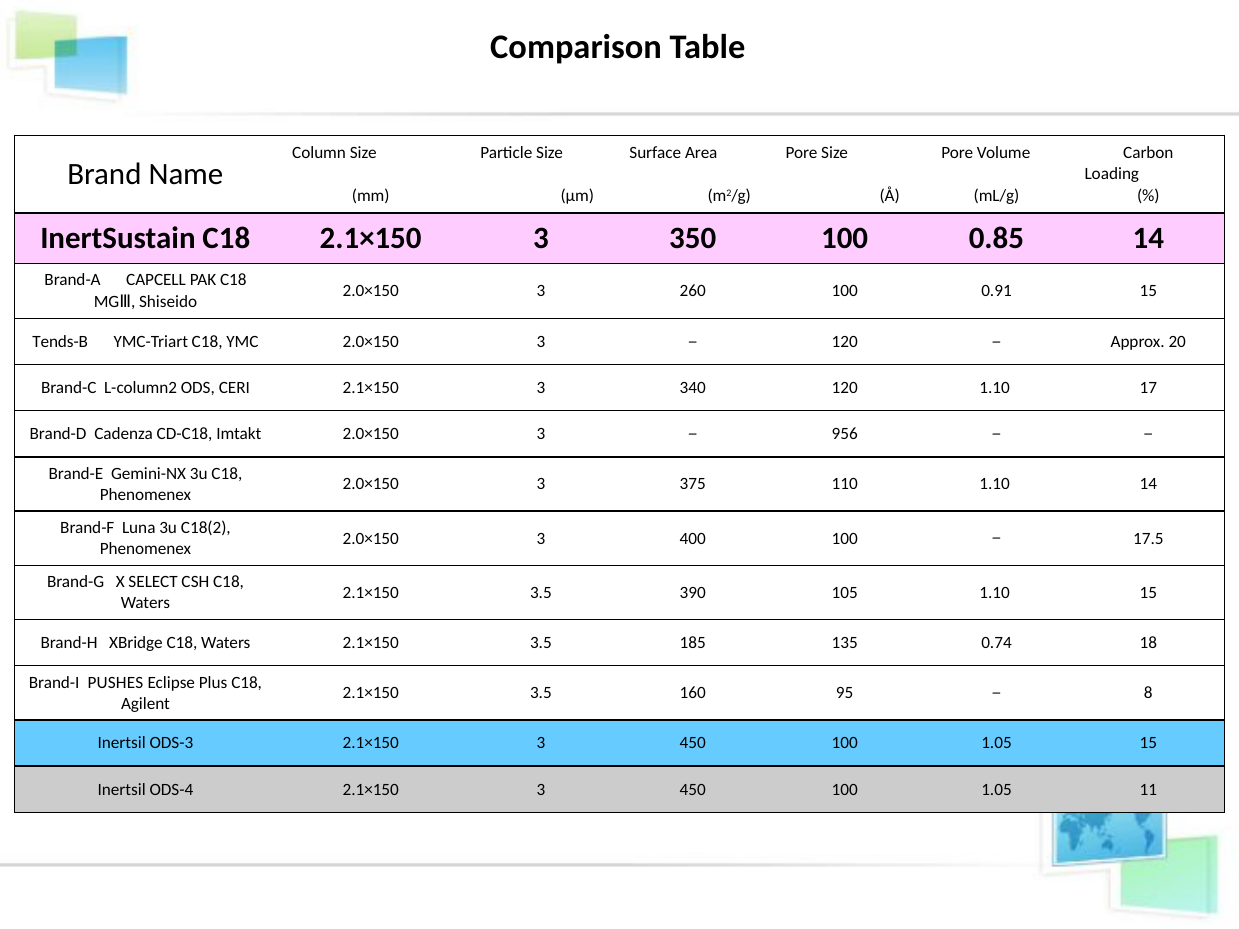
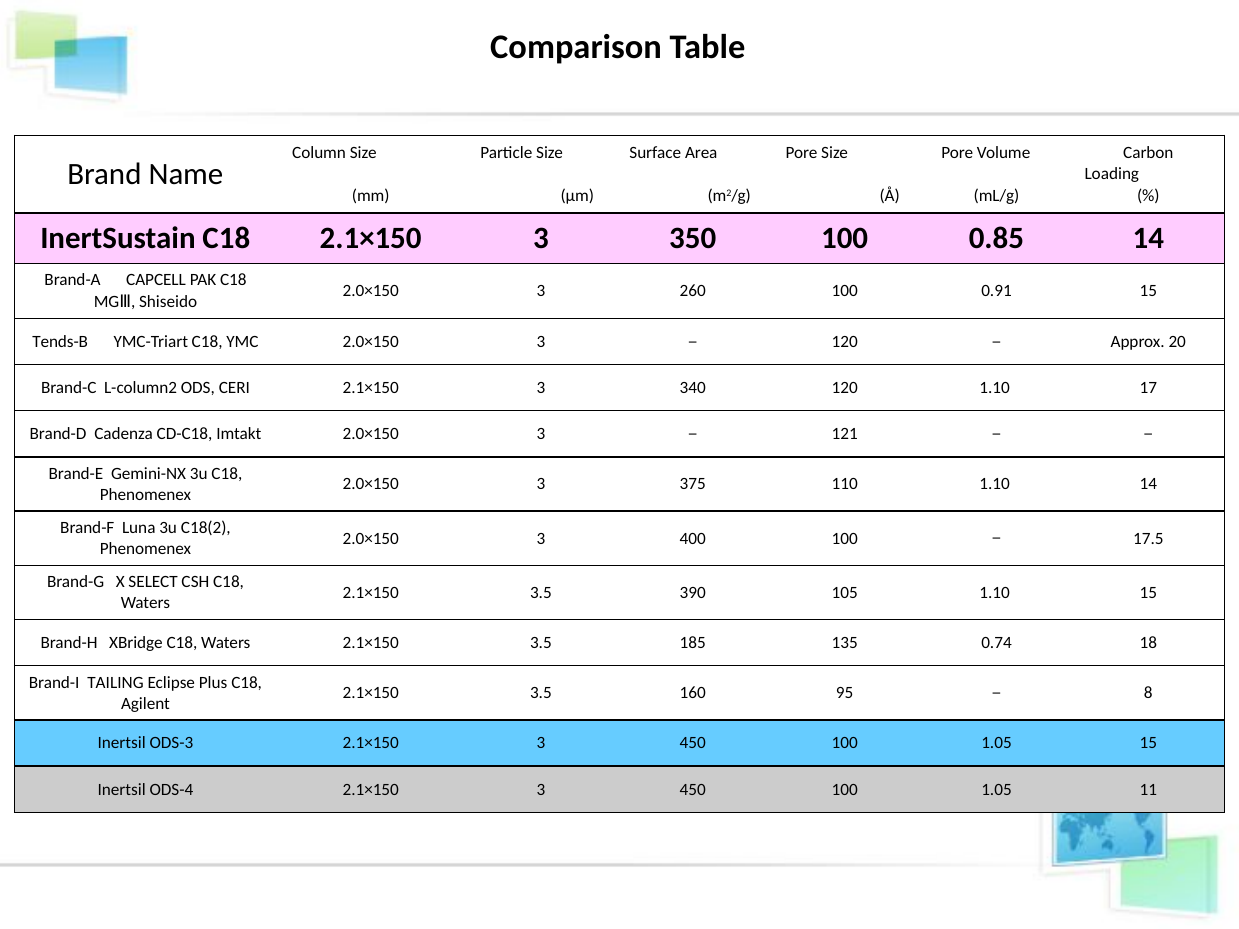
956: 956 -> 121 (845, 434)
PUSHES: PUSHES -> TAILING (116, 683)
